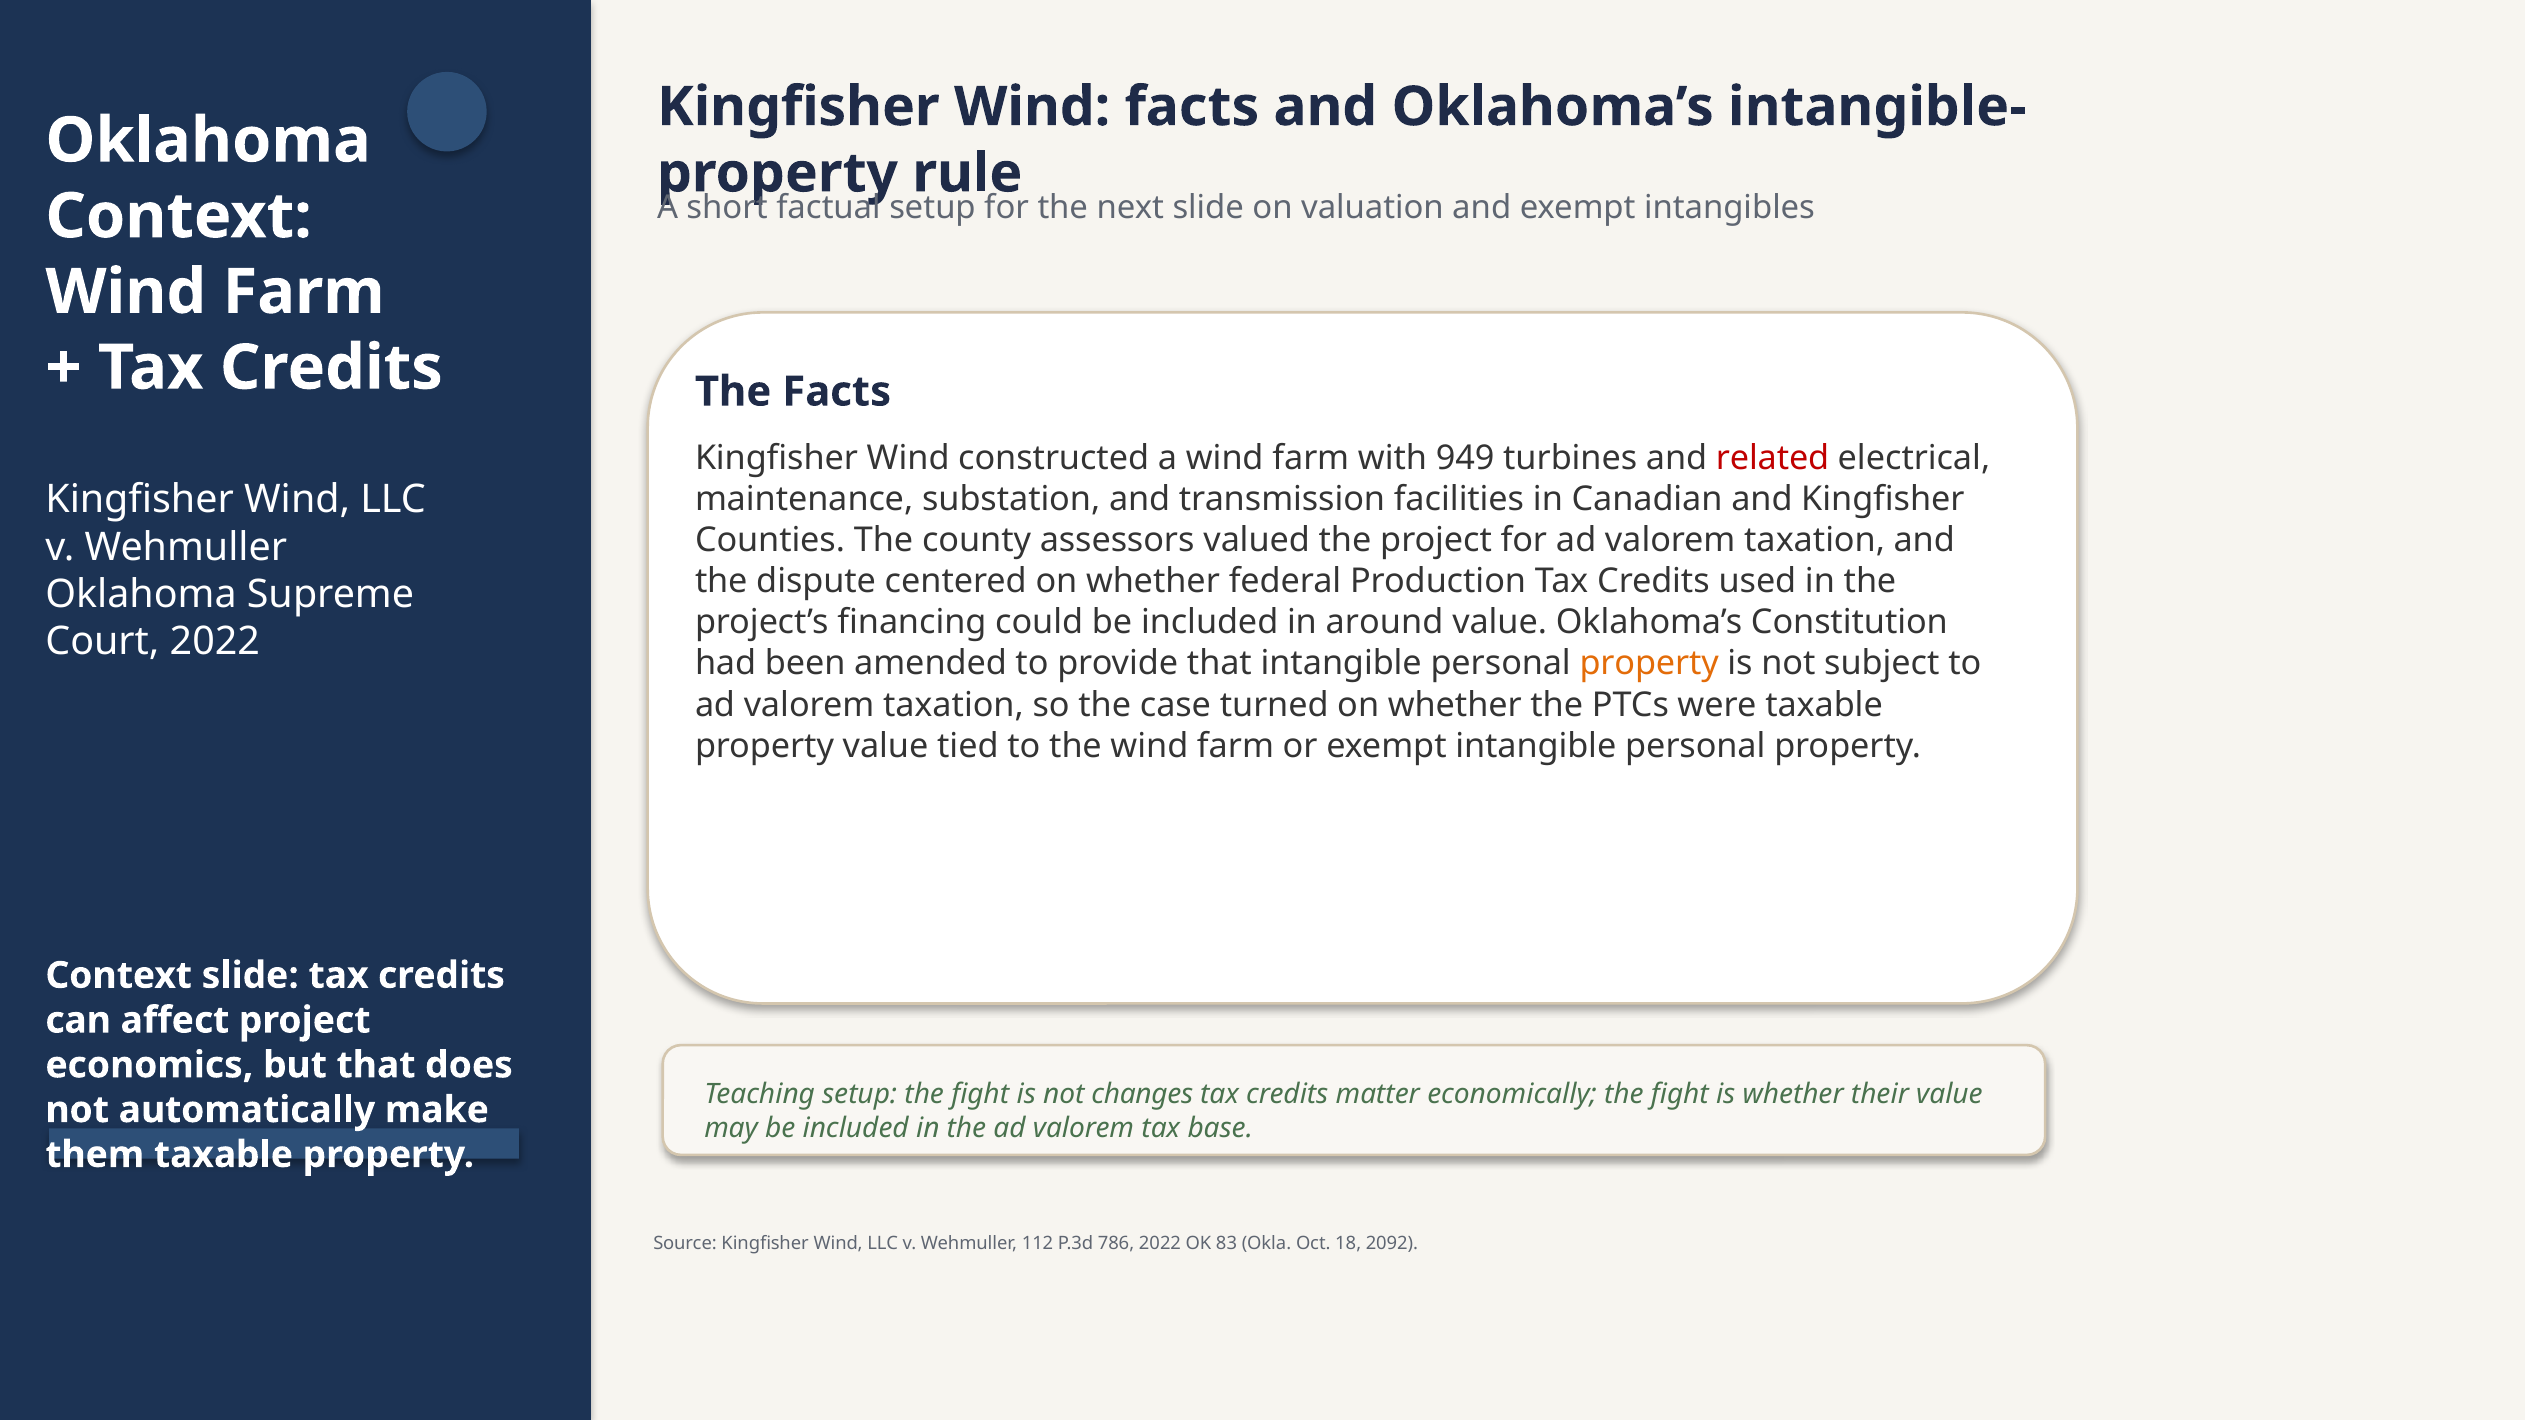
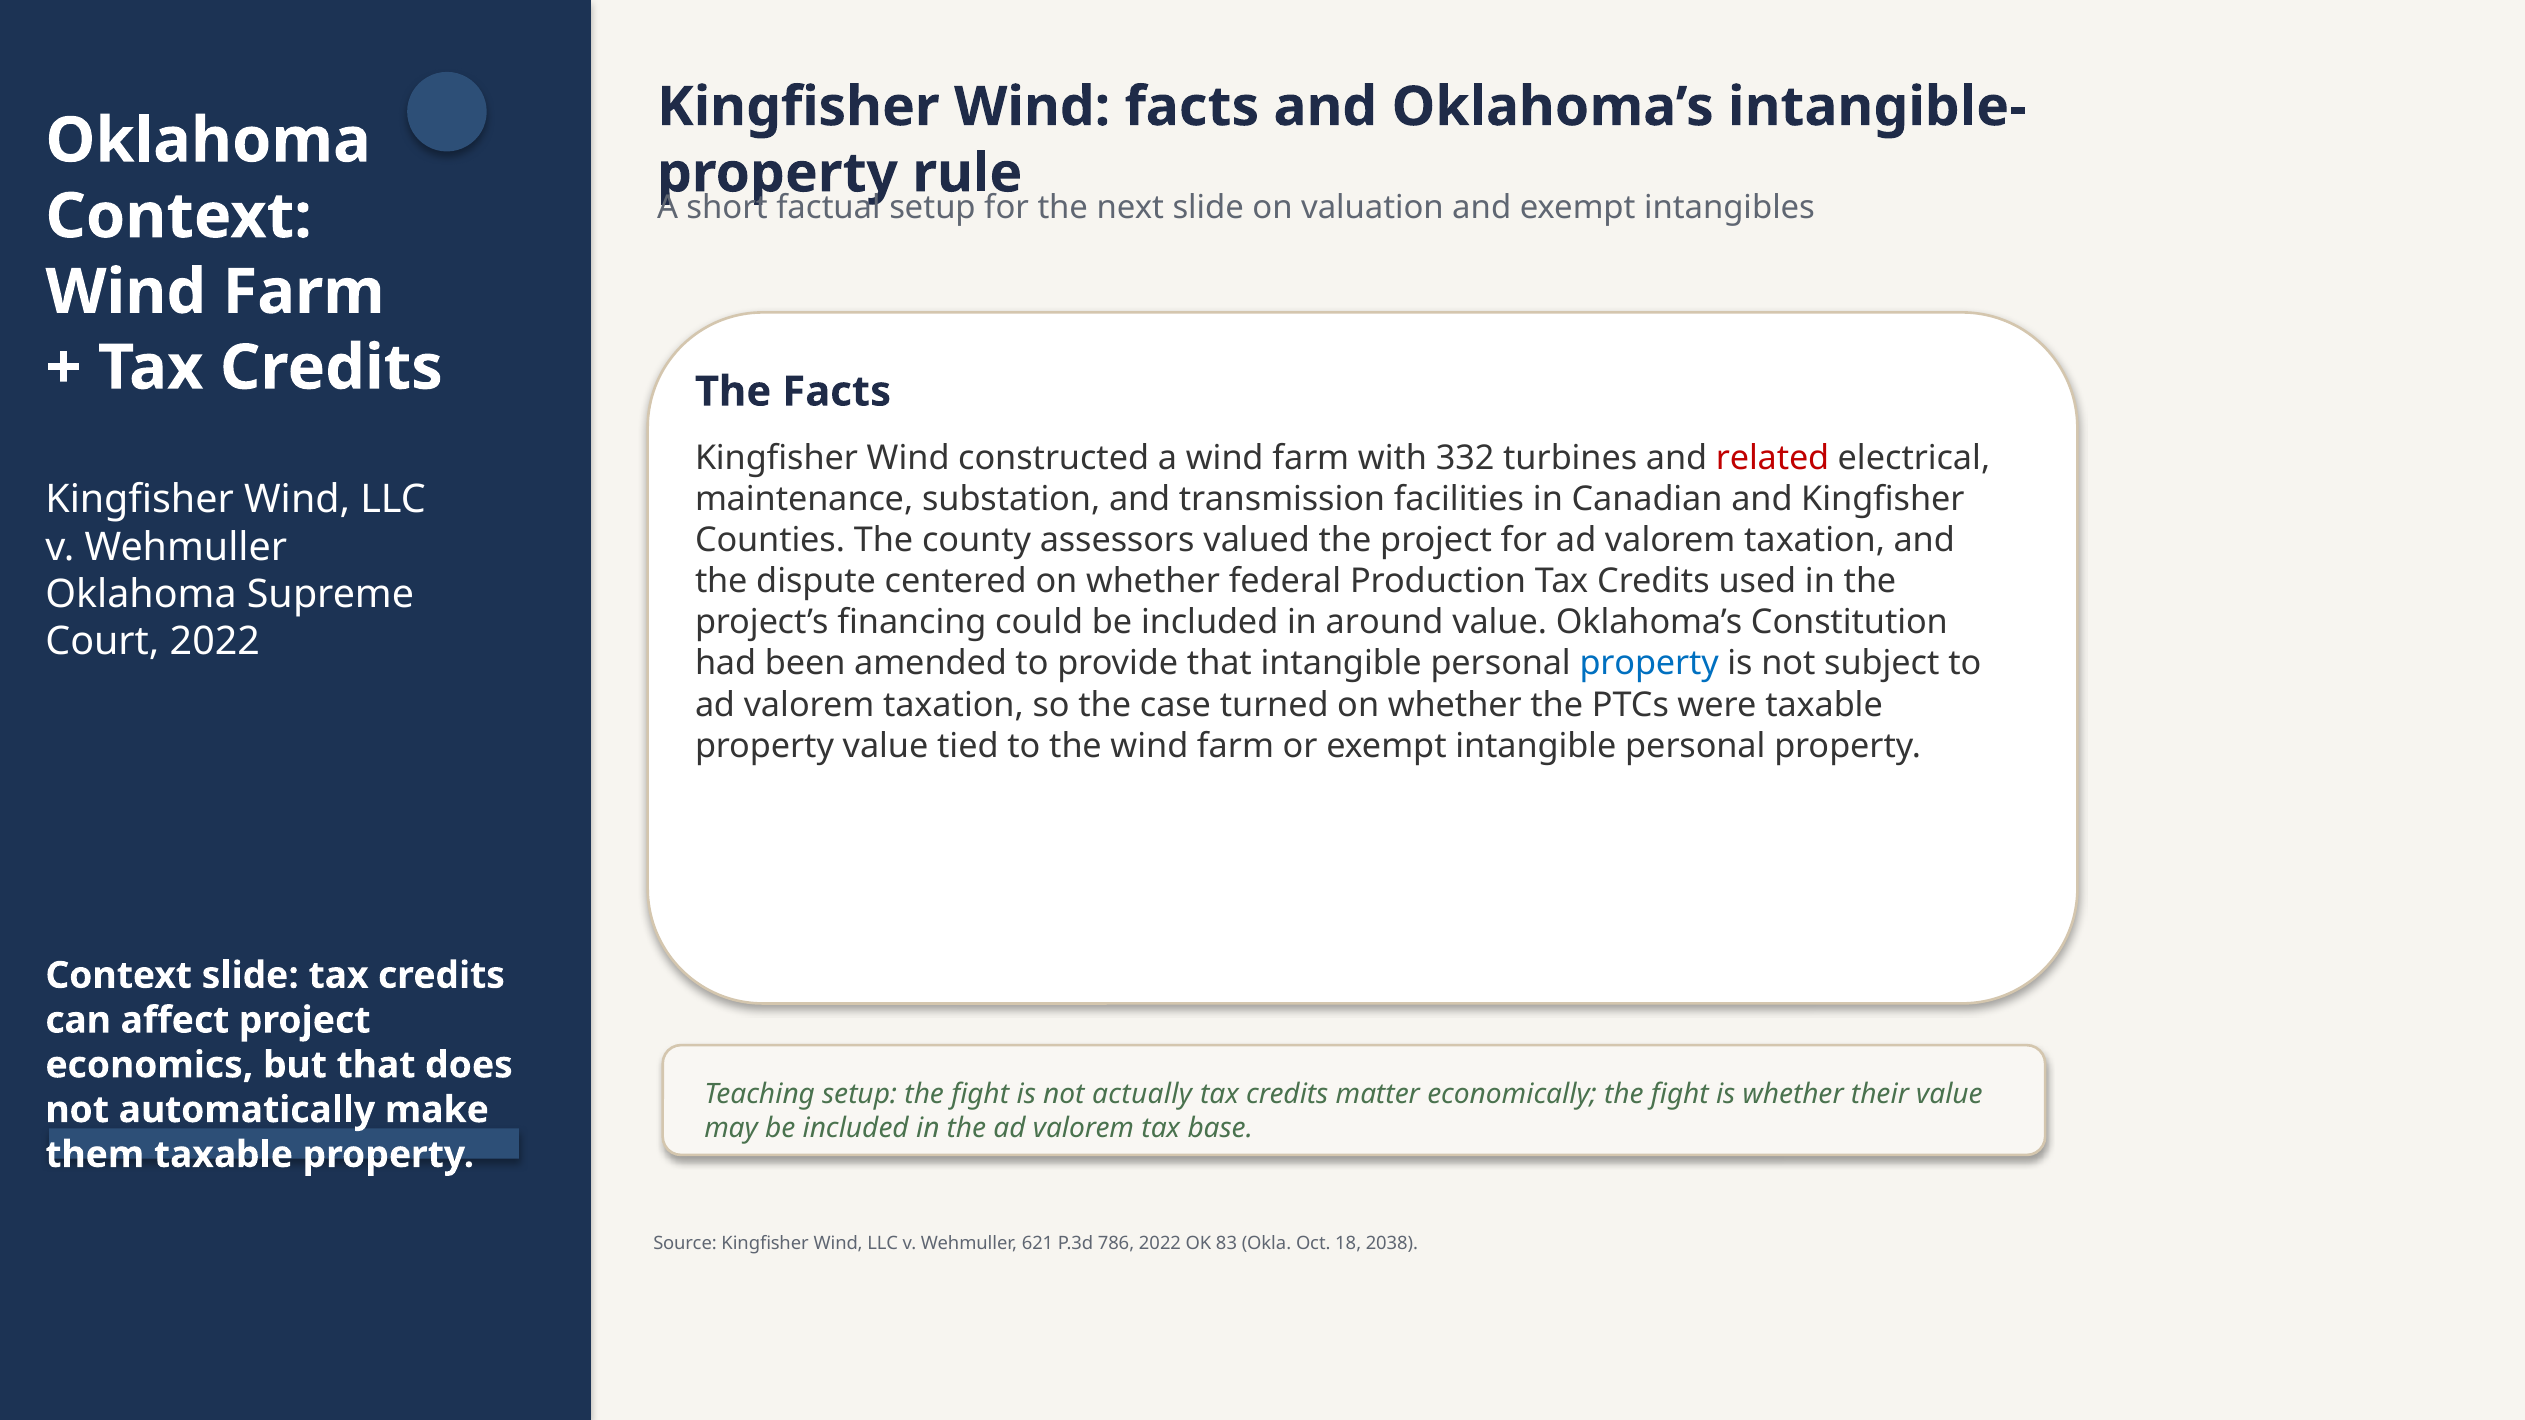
949: 949 -> 332 (1465, 458)
property colour: orange -> blue (1649, 664)
changes: changes -> actually (1142, 1094)
112: 112 -> 621 (1038, 1243)
2092: 2092 -> 2038 (1392, 1243)
